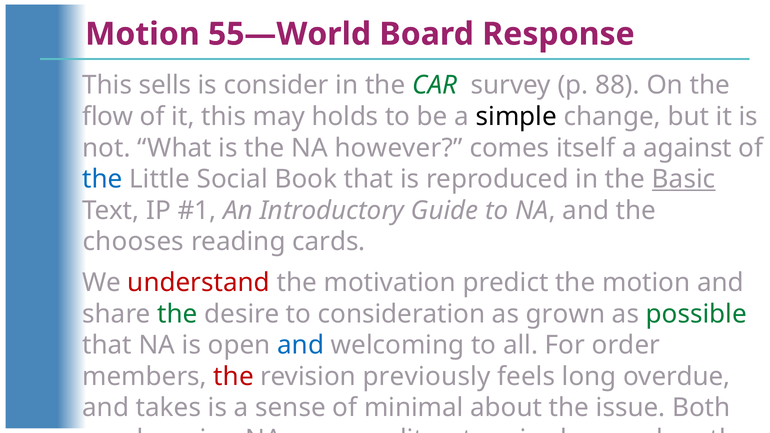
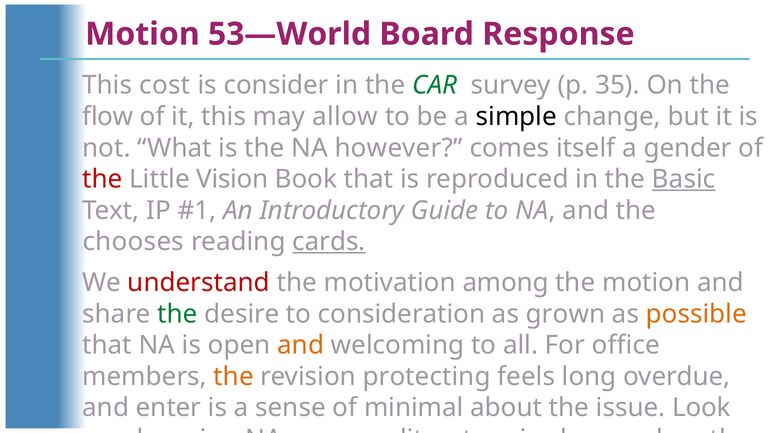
55—World: 55—World -> 53—World (290, 34)
sells: sells -> cost (165, 85)
88: 88 -> 35 (617, 85)
holds: holds -> allow (345, 117)
against: against -> gender (688, 148)
the colour: blue -> red (102, 179)
Social: Social -> Vision (232, 179)
cards underline: none -> present (329, 242)
predict: predict -> among (506, 283)
possible colour: green -> orange (696, 314)
and colour: blue -> orange (301, 345)
order: order -> office (626, 345)
the colour: red -> orange (234, 377)
previously: previously -> protecting (427, 377)
takes: takes -> enter (169, 408)
Both: Both -> Look (701, 408)
